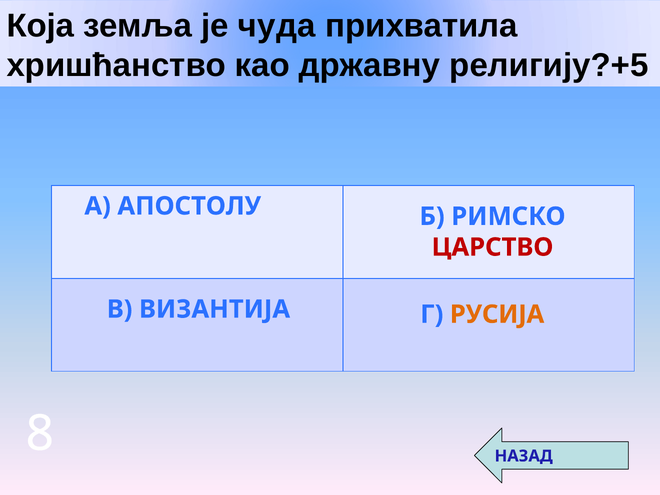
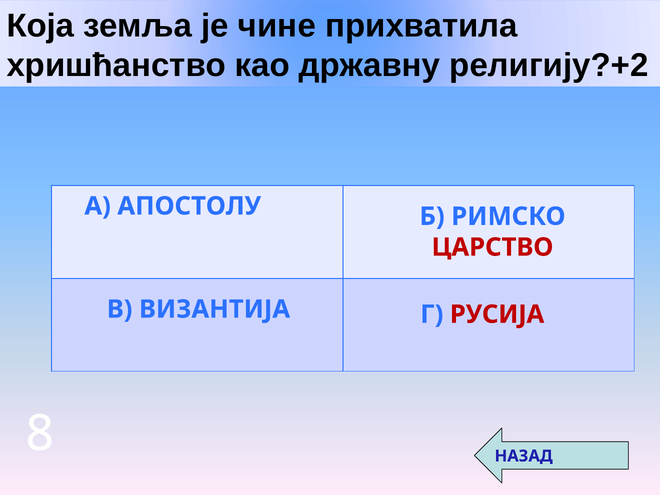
чуда: чуда -> чине (277, 26)
религију?+5: религију?+5 -> религију?+2 (549, 65)
РУСИЈА colour: orange -> red (497, 314)
